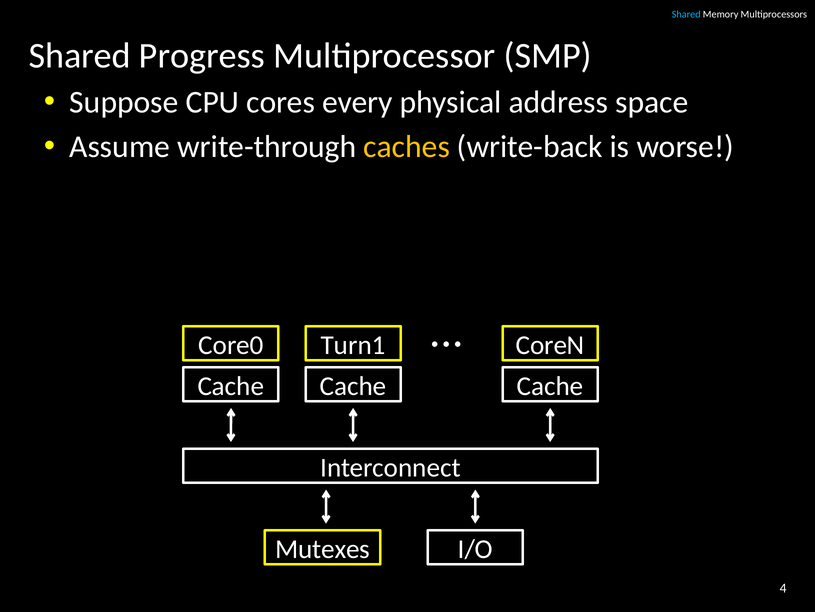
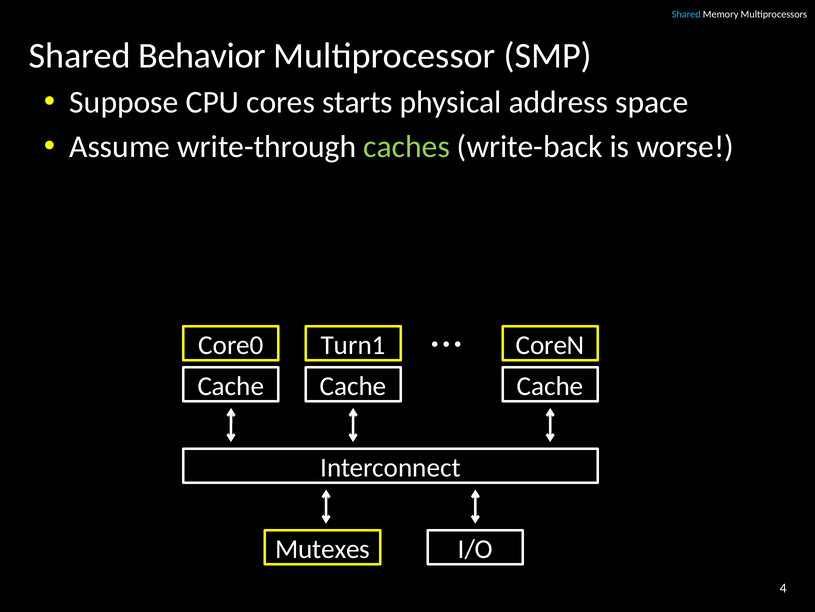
Progress: Progress -> Behavior (202, 56)
every: every -> starts (357, 102)
caches colour: yellow -> light green (407, 147)
